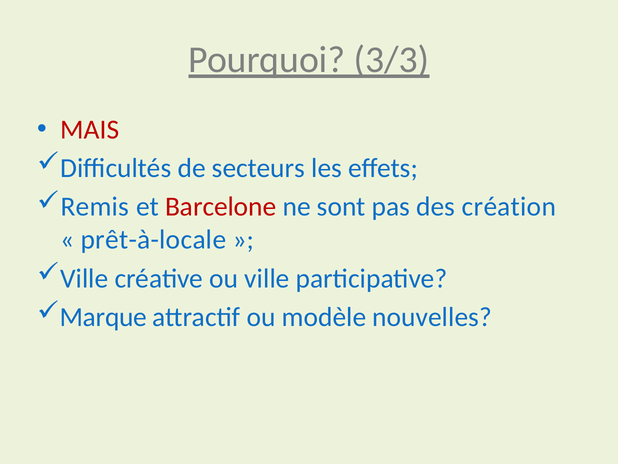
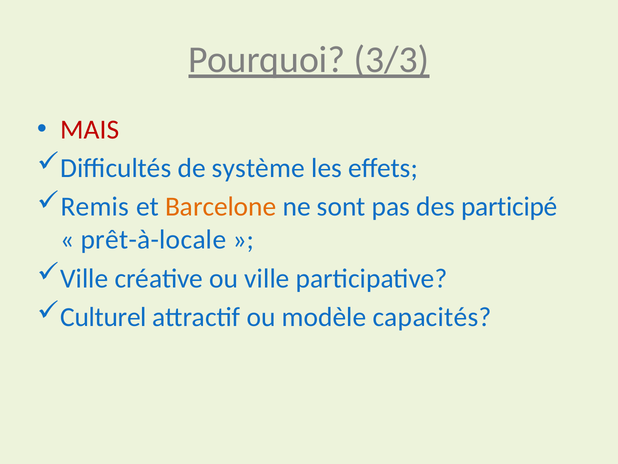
secteurs: secteurs -> système (258, 168)
Barcelone colour: red -> orange (221, 207)
création: création -> participé (509, 207)
Marque: Marque -> Culturel (103, 317)
nouvelles: nouvelles -> capacités (432, 317)
